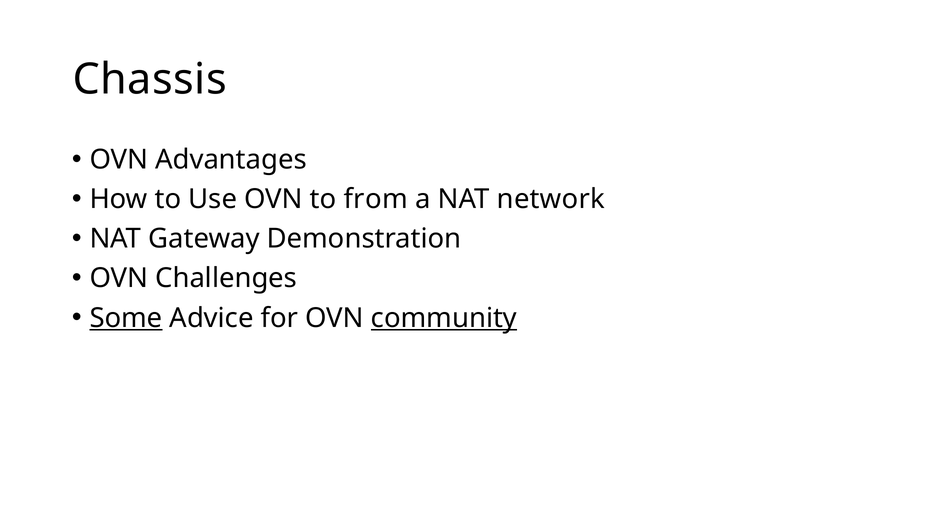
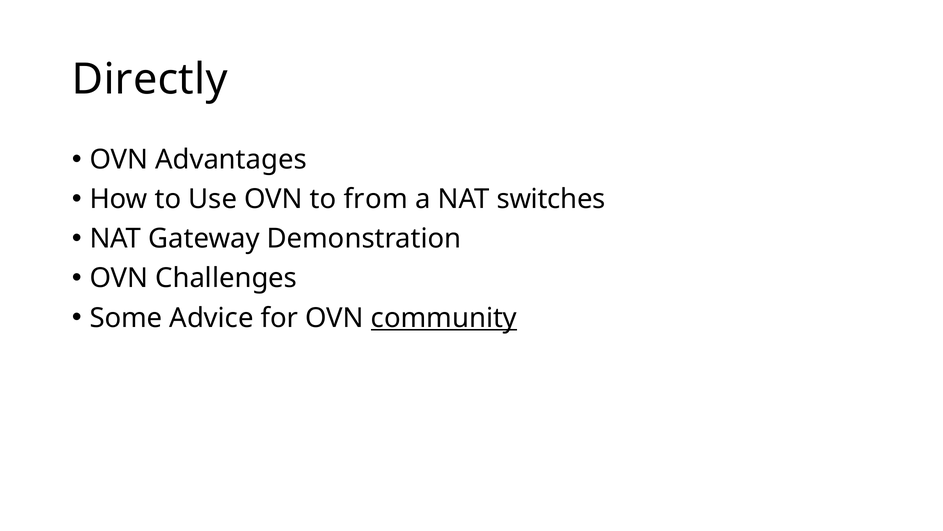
Chassis: Chassis -> Directly (150, 79)
network: network -> switches (551, 199)
Some underline: present -> none (126, 318)
